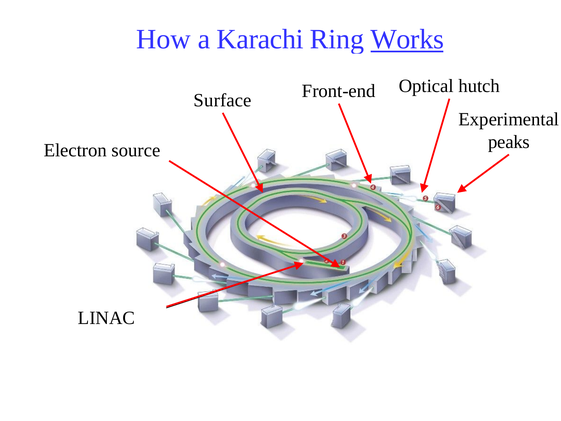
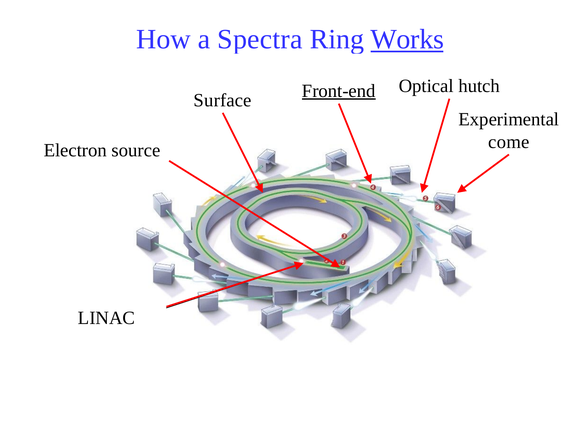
a Karachi: Karachi -> Spectra (260, 39)
Front-end underline: none -> present (339, 91)
peaks: peaks -> come (509, 142)
